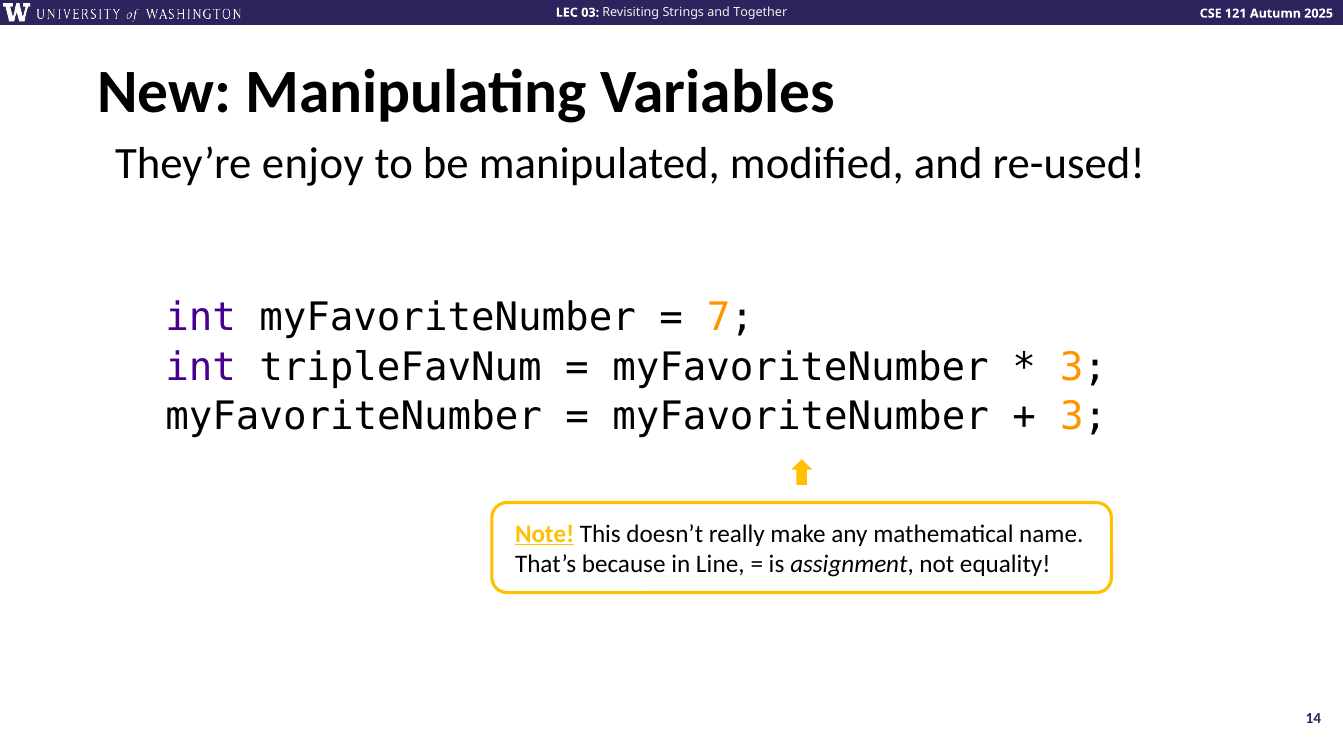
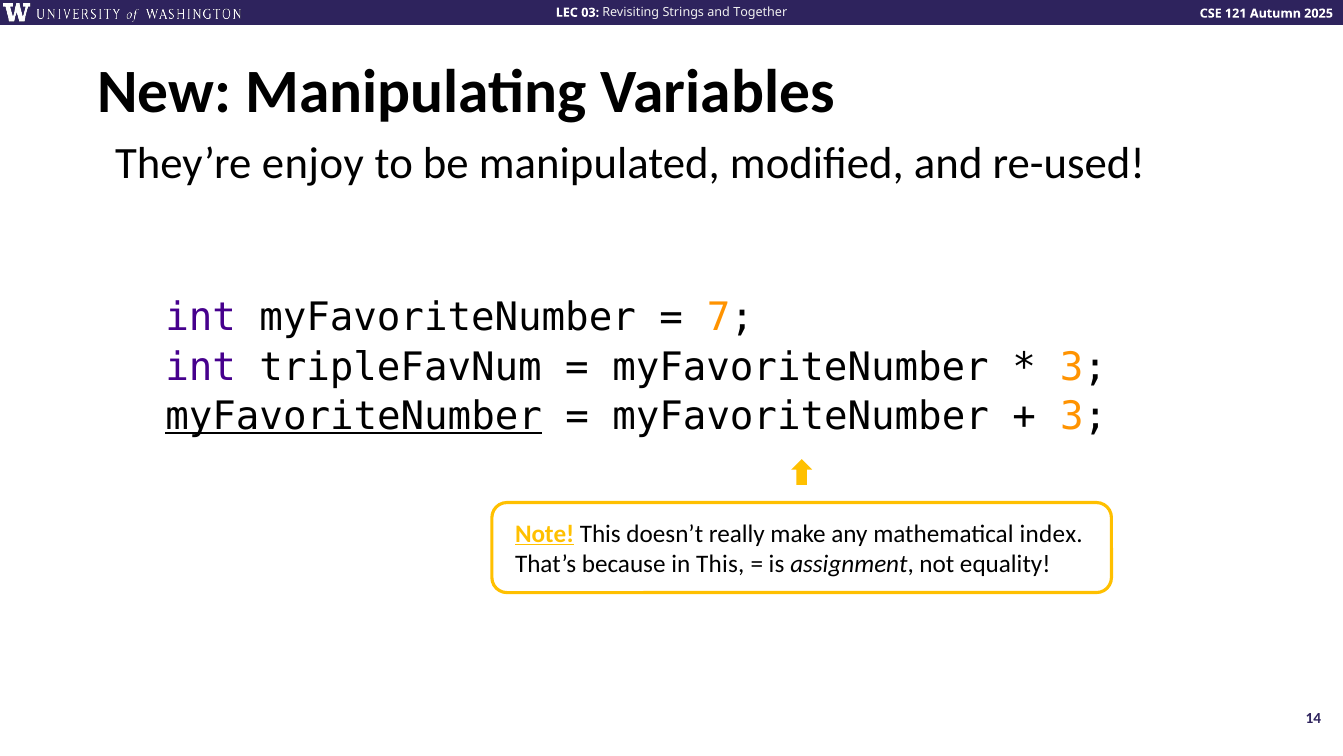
myFavoriteNumber underline: none -> present (354, 416)
name: name -> index (1051, 533)
in Line: Line -> This (720, 564)
